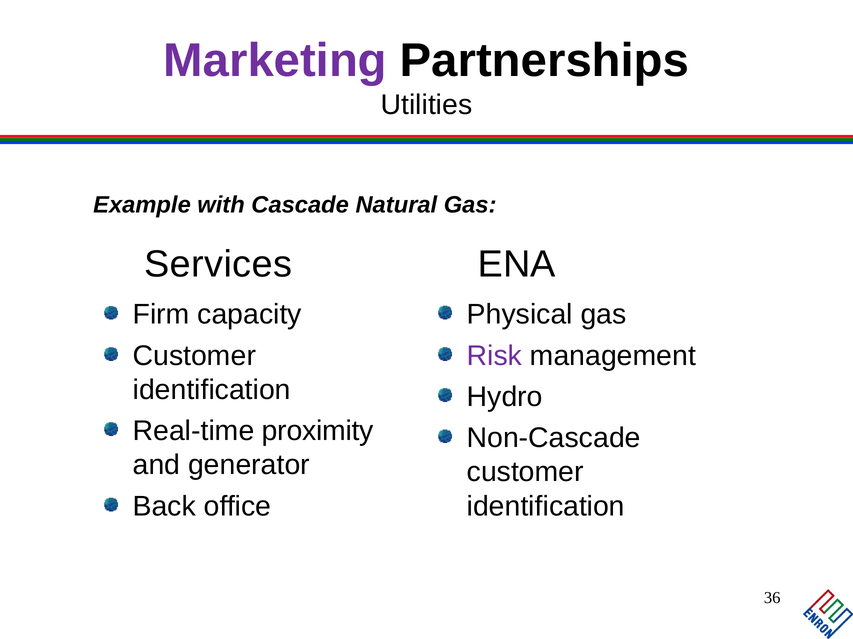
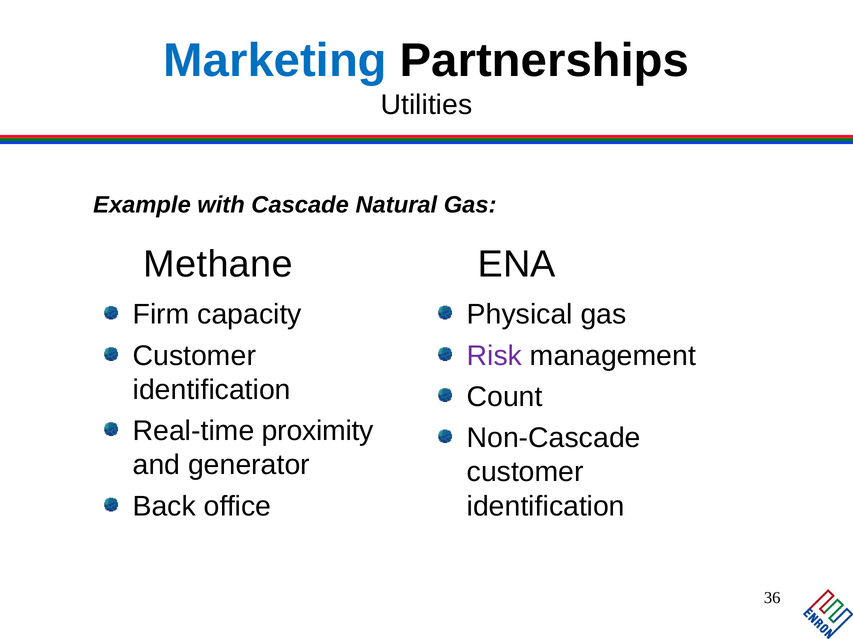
Marketing colour: purple -> blue (275, 61)
Services: Services -> Methane (218, 264)
Hydro: Hydro -> Count (505, 397)
